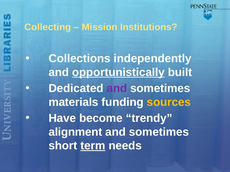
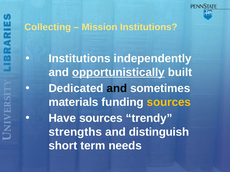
Collections: Collections -> Institutions (79, 59)
and colour: purple -> black (117, 89)
Have become: become -> sources (101, 118)
alignment: alignment -> strengths (75, 132)
sometimes: sometimes -> distinguish (159, 132)
term underline: present -> none (93, 146)
